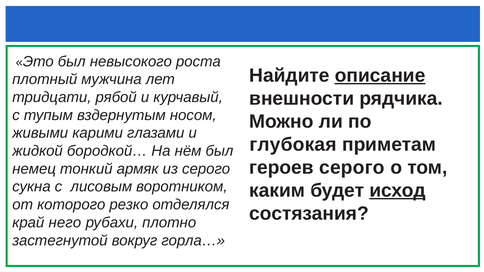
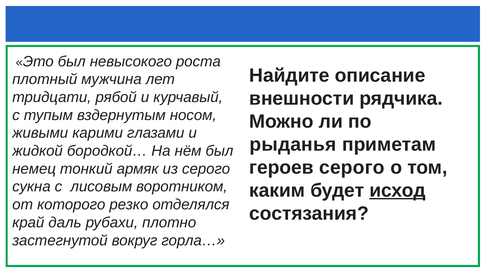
описание underline: present -> none (380, 76)
глубокая: глубокая -> рыданья (293, 145)
него: него -> даль (65, 223)
